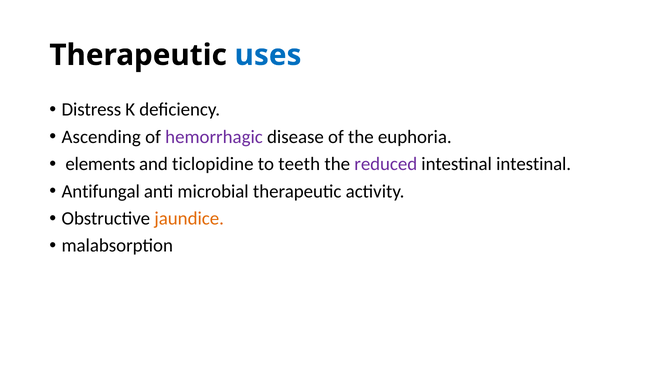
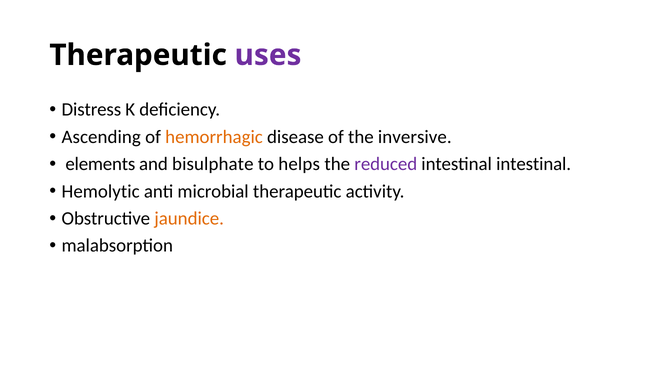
uses colour: blue -> purple (268, 55)
hemorrhagic colour: purple -> orange (214, 137)
euphoria: euphoria -> inversive (415, 137)
ticlopidine: ticlopidine -> bisulphate (213, 164)
teeth: teeth -> helps (299, 164)
Antifungal: Antifungal -> Hemolytic (101, 191)
